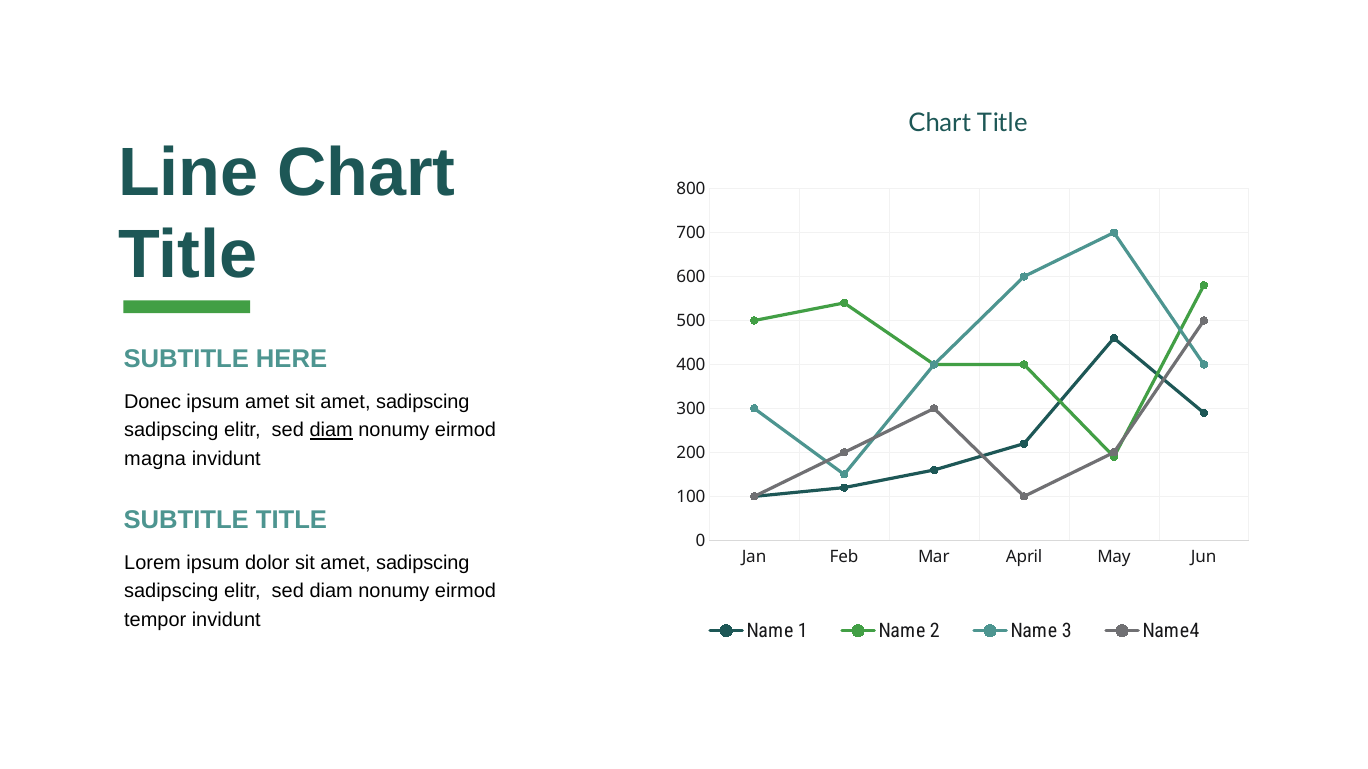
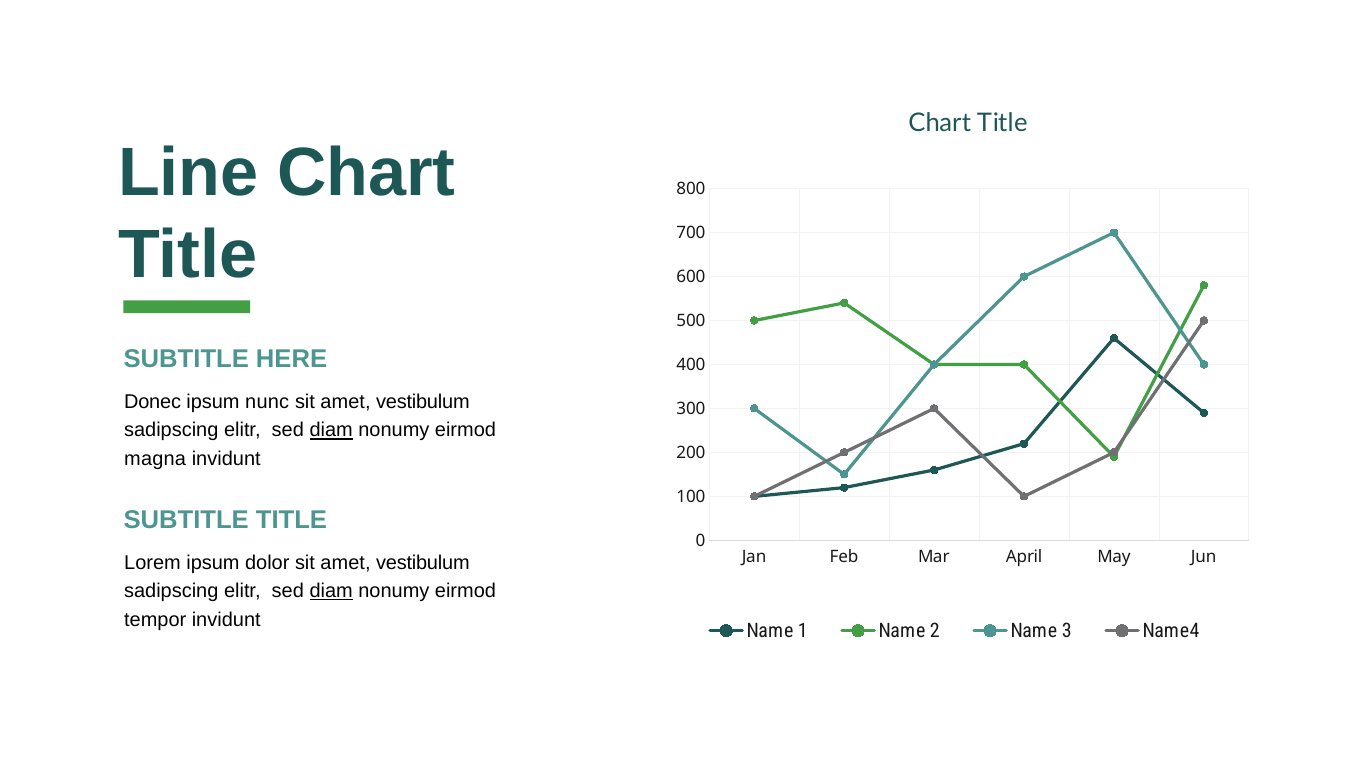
ipsum amet: amet -> nunc (267, 402)
sadipscing: sadipscing -> vestibulum (423, 402)
dolor sit amet sadipscing: sadipscing -> vestibulum (423, 563)
diam underline: none -> present (331, 592)
